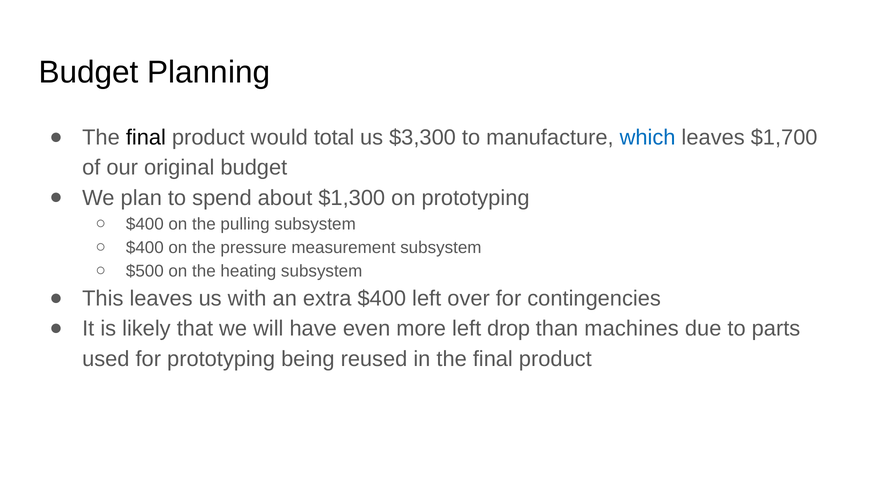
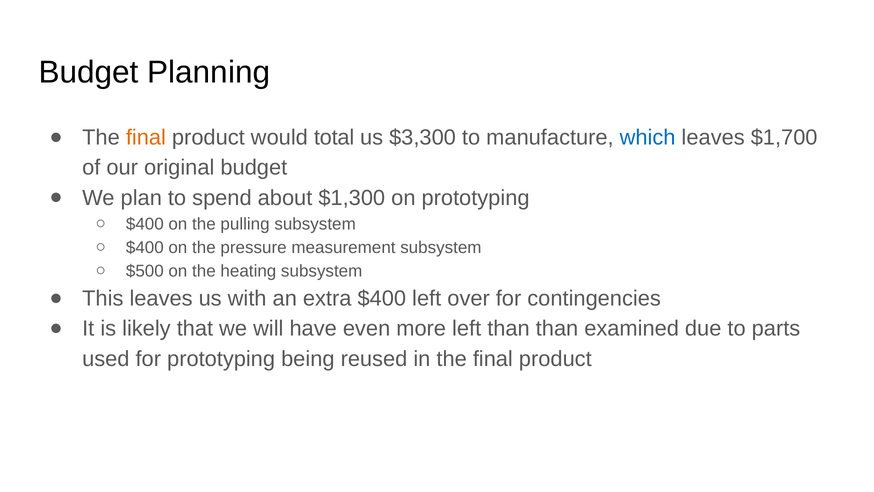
final colour: black -> orange (146, 137)
left drop: drop -> than (508, 329)
machines: machines -> examined (632, 329)
